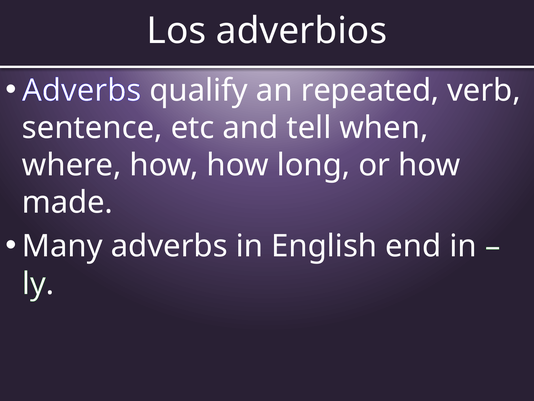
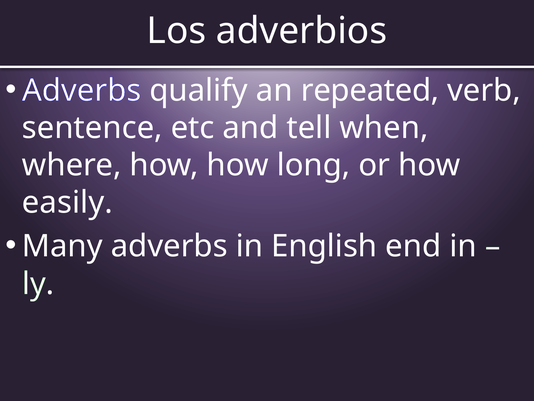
made: made -> easily (67, 202)
